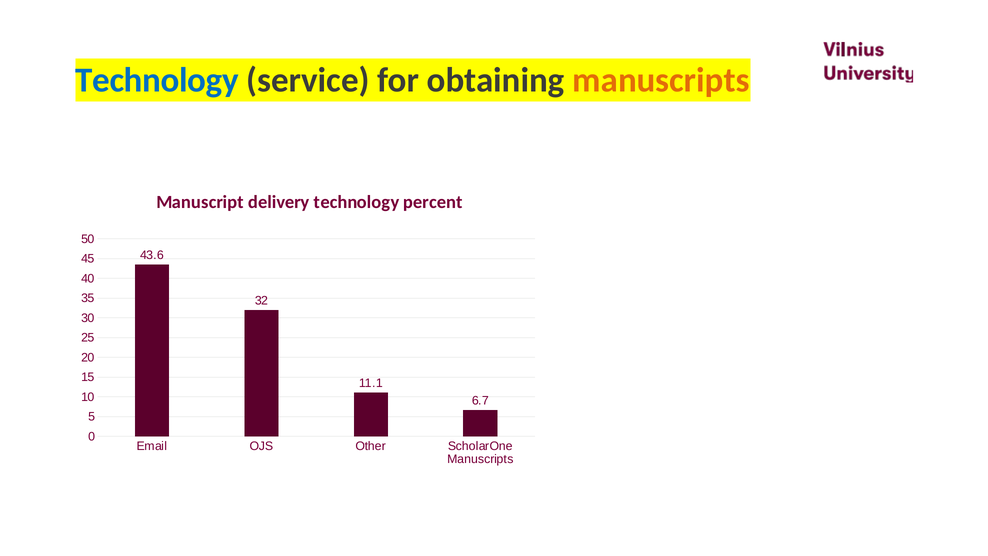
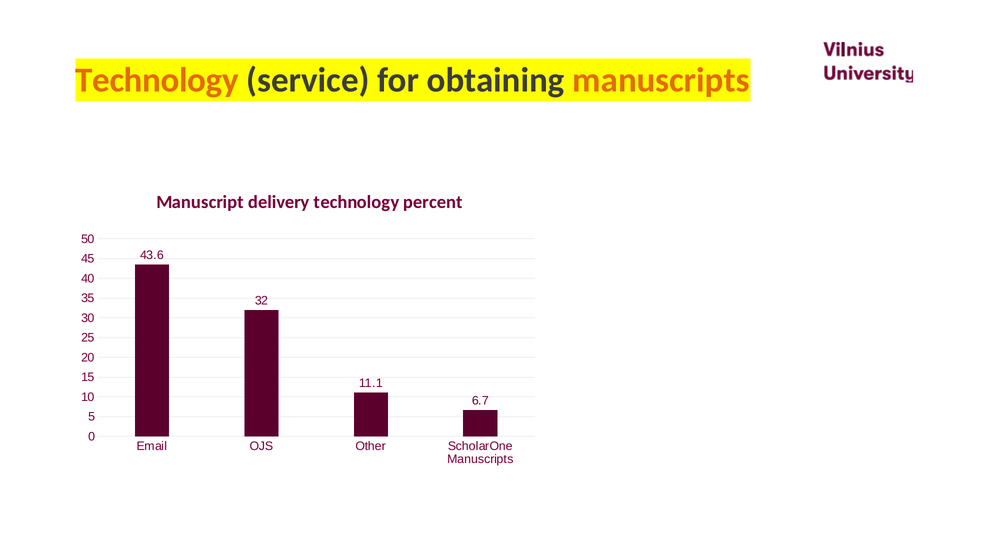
Technology colour: blue -> orange (157, 80)
